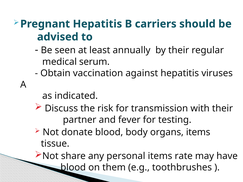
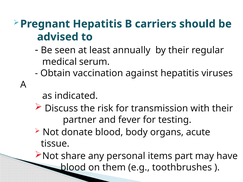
organs items: items -> acute (198, 132)
rate: rate -> part (184, 156)
